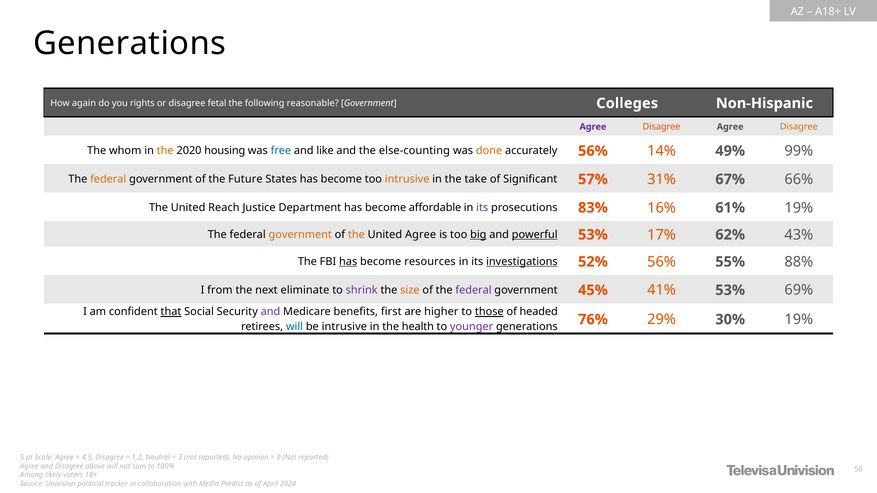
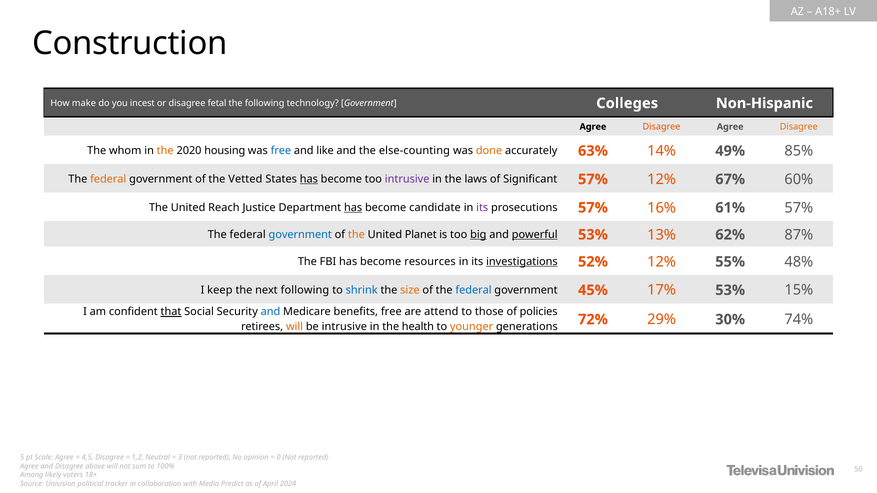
Generations: Generations -> Construction (130, 44)
again: again -> make (84, 103)
rights: rights -> incest (142, 103)
reasonable: reasonable -> technology (313, 103)
Agree colour: purple -> black (593, 127)
accurately 56%: 56% -> 63% (593, 151)
99%: 99% -> 85% (799, 151)
Future: Future -> Vetted (245, 179)
has underline: none -> present (309, 179)
intrusive colour: orange -> purple (407, 179)
take: take -> laws (476, 179)
57% 31%: 31% -> 12% (662, 179)
66%: 66% -> 60% (799, 179)
has underline: none -> present (353, 208)
affordable: affordable -> candidate (435, 208)
prosecutions 83%: 83% -> 57% (593, 208)
61% 19%: 19% -> 57% (799, 208)
government colour: orange -> blue (300, 235)
United Agree: Agree -> Planet (421, 235)
17%: 17% -> 13% (662, 235)
43%: 43% -> 87% (799, 235)
has underline: present -> none (348, 262)
52% 56%: 56% -> 12% (662, 262)
88%: 88% -> 48% (799, 262)
from: from -> keep (220, 290)
next eliminate: eliminate -> following (305, 290)
shrink colour: purple -> blue (362, 290)
federal colour: purple -> blue (474, 290)
41%: 41% -> 17% (662, 290)
69%: 69% -> 15% (799, 290)
and colour: purple -> blue (270, 312)
benefits first: first -> free (391, 312)
higher: higher -> attend (441, 312)
those underline: present -> none (489, 312)
headed: headed -> policies (539, 312)
will colour: blue -> orange (295, 327)
younger colour: purple -> orange (472, 327)
76%: 76% -> 72% (593, 320)
30% 19%: 19% -> 74% (799, 320)
